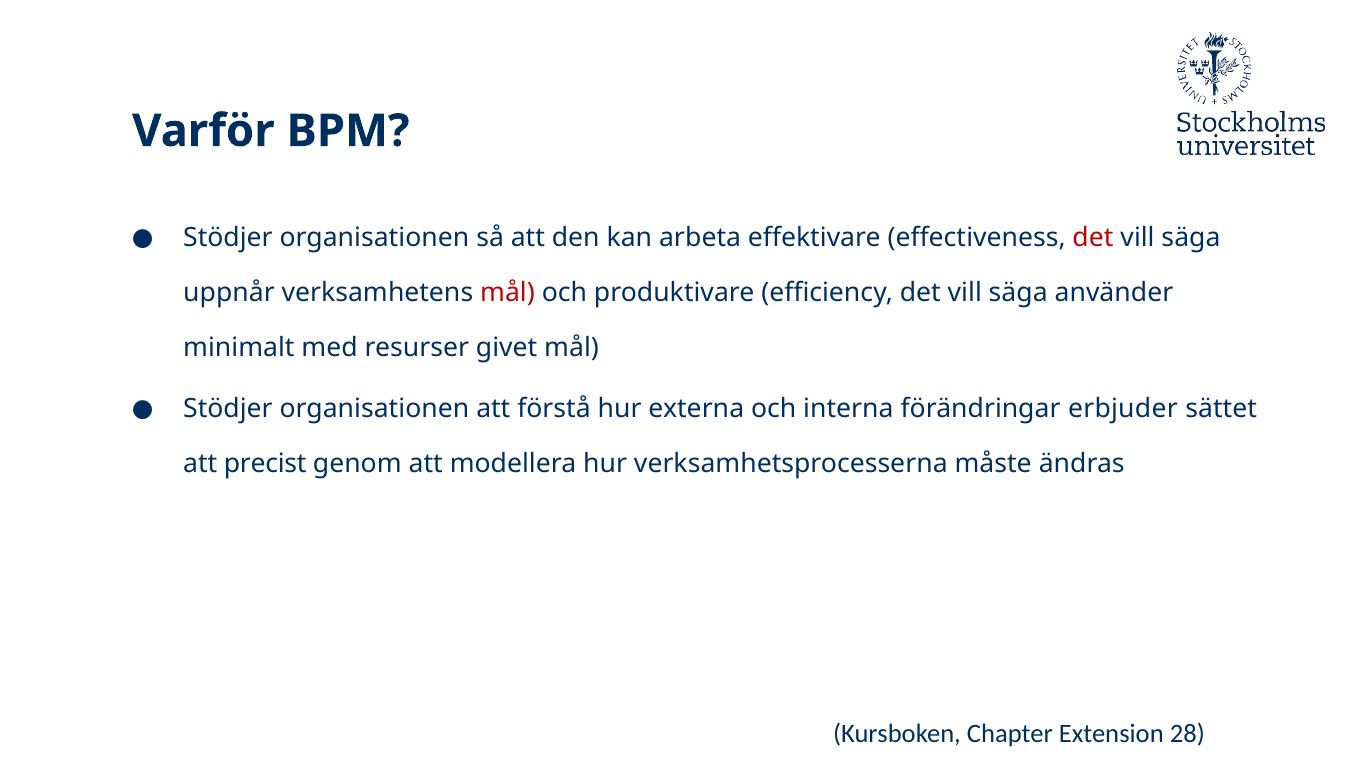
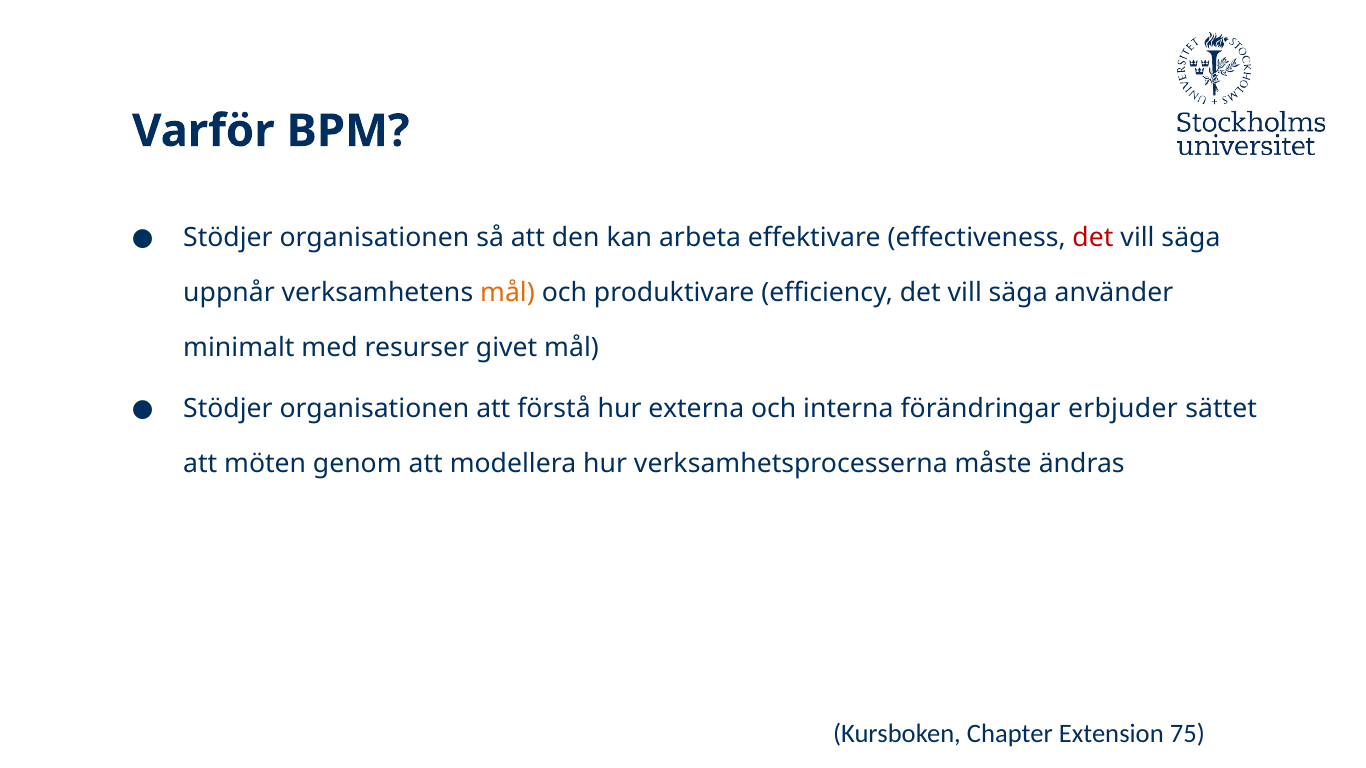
mål colour: red -> orange (507, 293)
precist: precist -> möten (265, 464)
28: 28 -> 75 (1187, 734)
